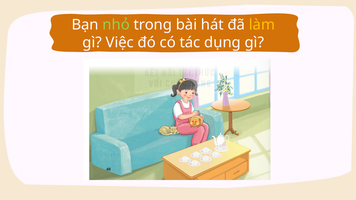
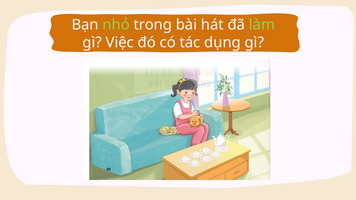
làm colour: yellow -> light green (262, 25)
